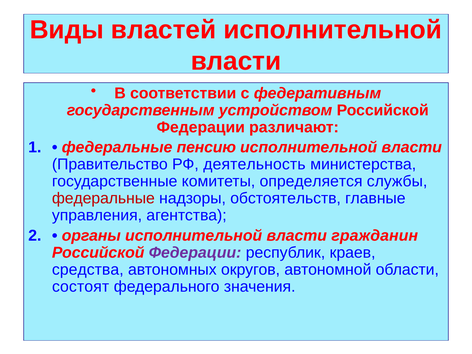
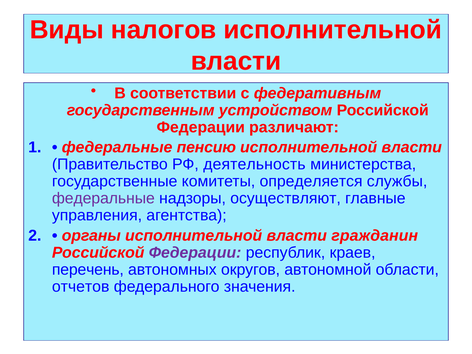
властей: властей -> налогов (164, 30)
федеральные colour: red -> purple (103, 198)
обстоятельств: обстоятельств -> осуществляют (286, 198)
средства: средства -> перечень (88, 269)
состоят: состоят -> отчетов (81, 286)
